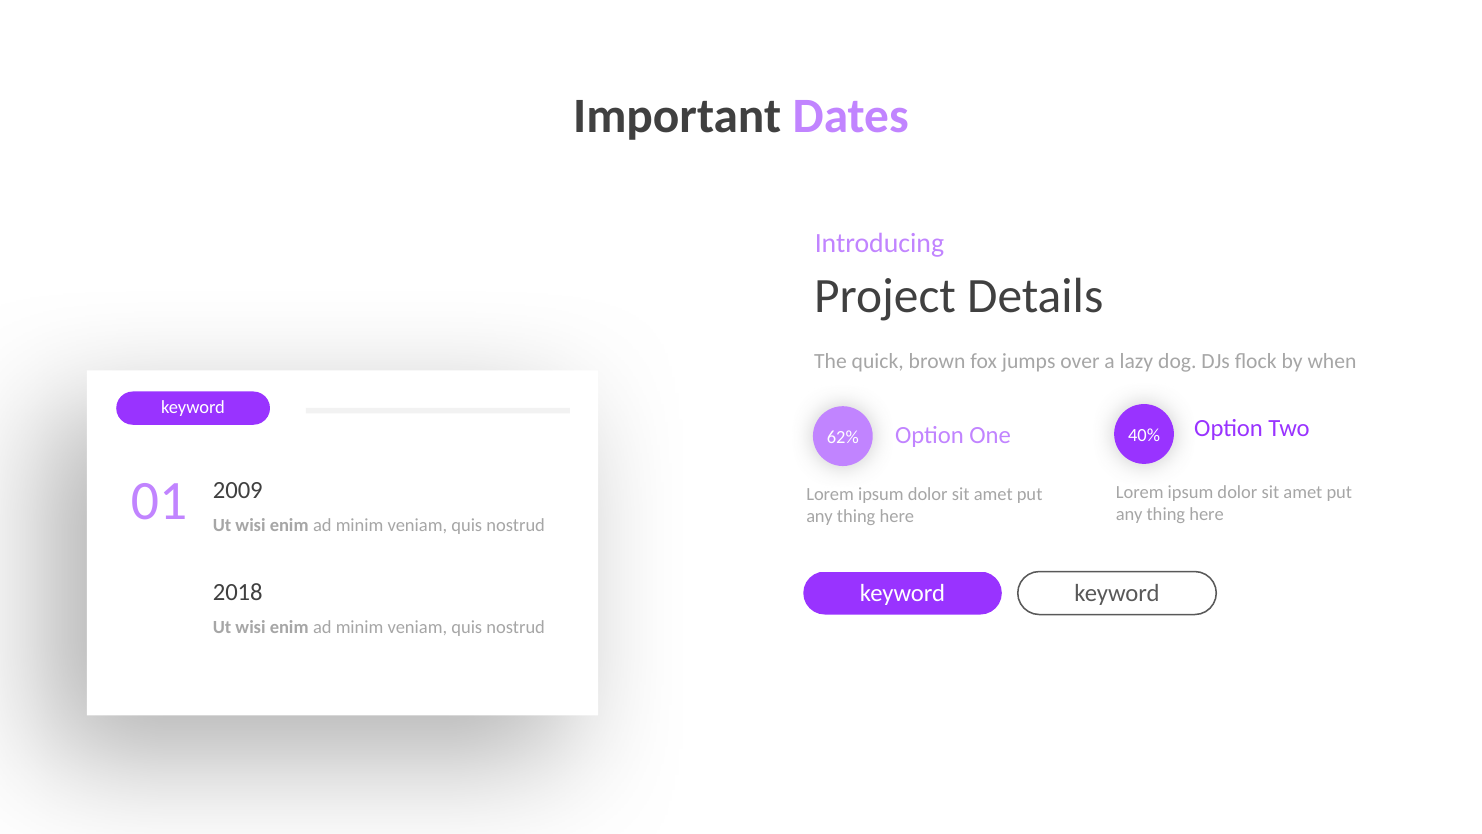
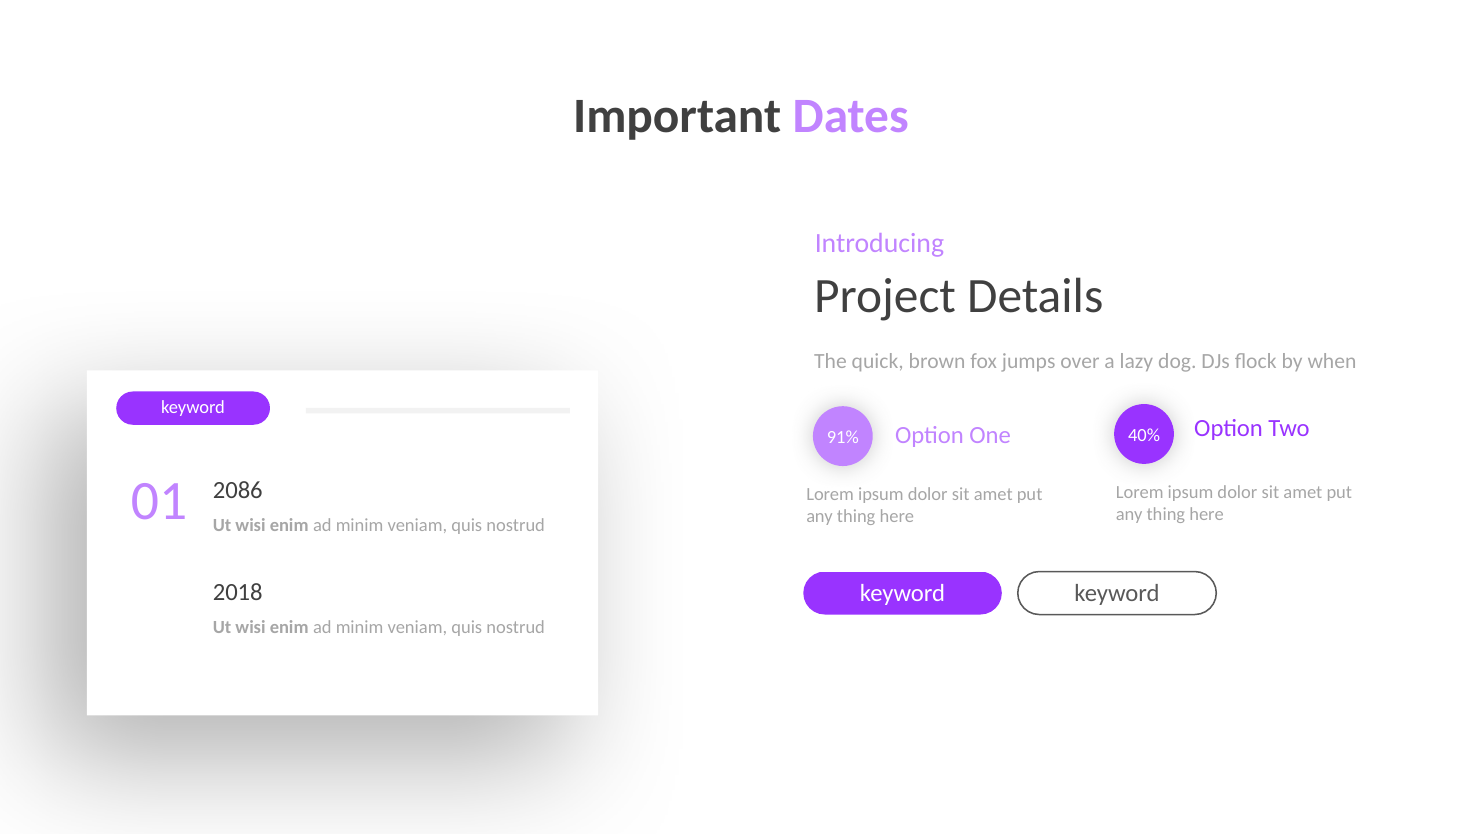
62%: 62% -> 91% (843, 437)
2009: 2009 -> 2086 (238, 490)
